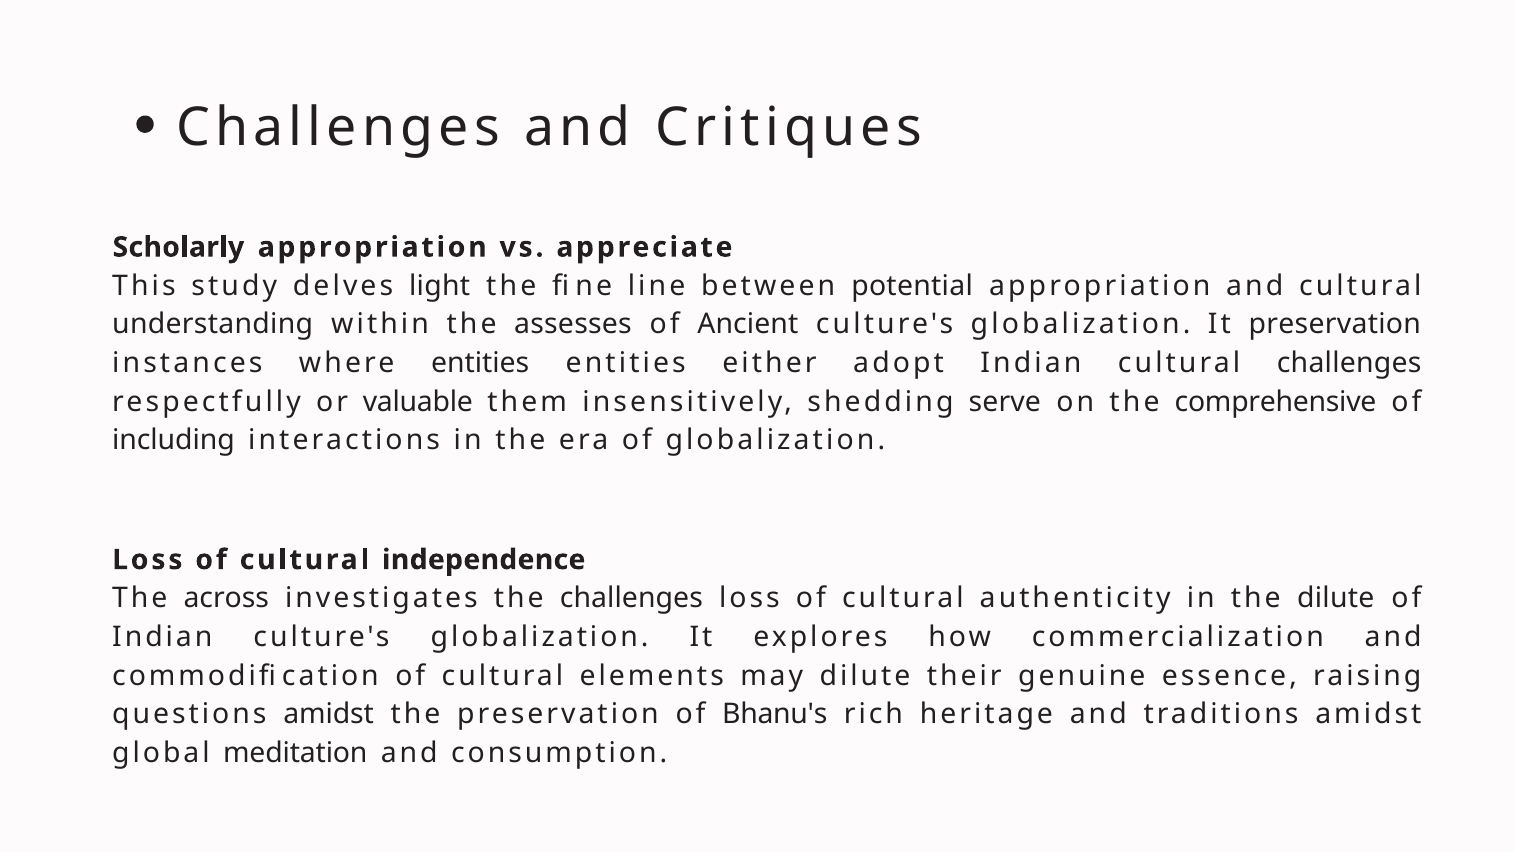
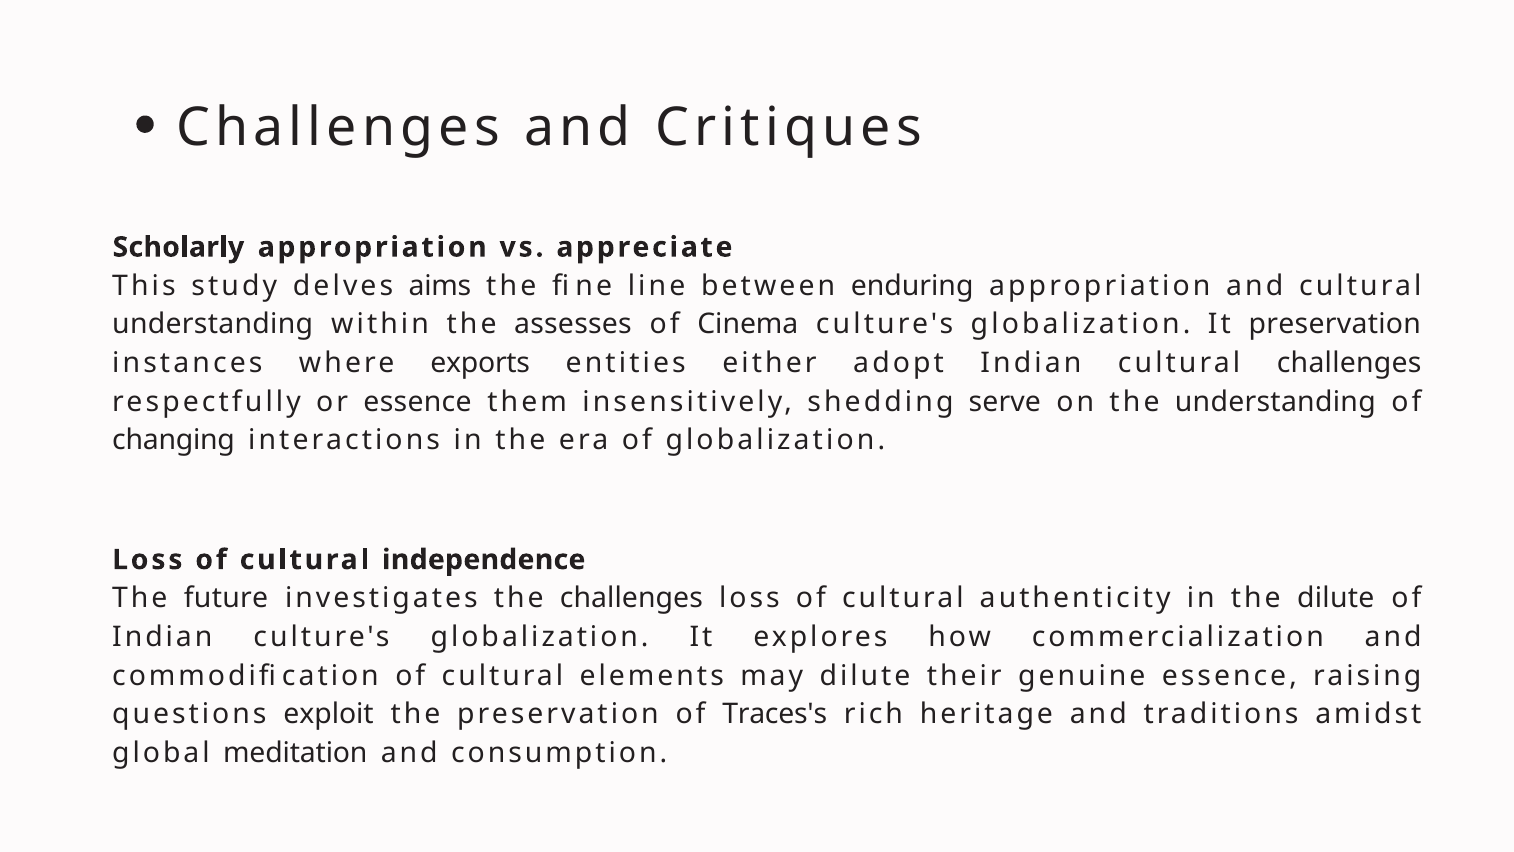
light: light -> aims (440, 286)
potential: potential -> enduring (912, 286)
Ancient: Ancient -> Cinema (748, 324)
where entities: entities -> exports (480, 363)
or valuable: valuable -> essence (418, 402)
the comprehensive: comprehensive -> understanding (1275, 402)
including: including -> changing (174, 440)
across: across -> future (226, 598)
questions amidst: amidst -> exploit (329, 714)
Bhanu's: Bhanu's -> Traces's (775, 714)
